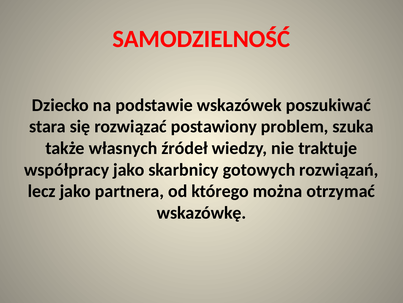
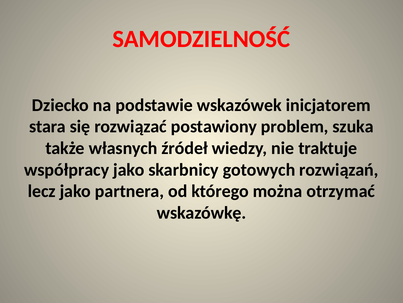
poszukiwać: poszukiwać -> inicjatorem (328, 105)
